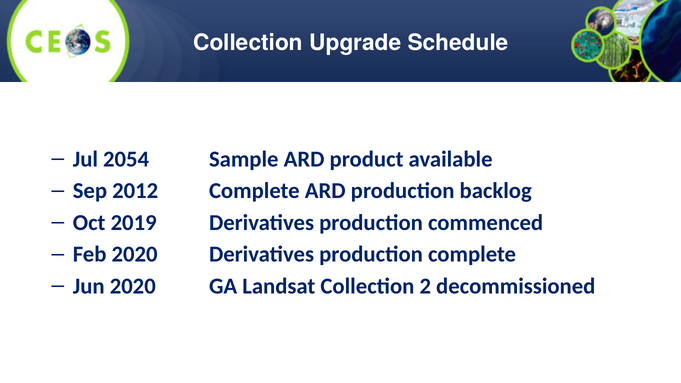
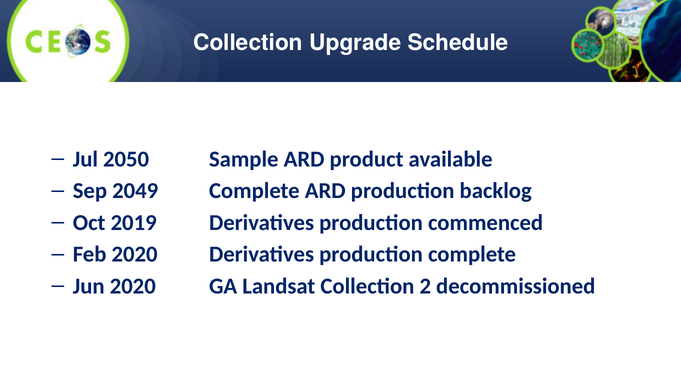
2054: 2054 -> 2050 (126, 159)
2012: 2012 -> 2049 (135, 191)
